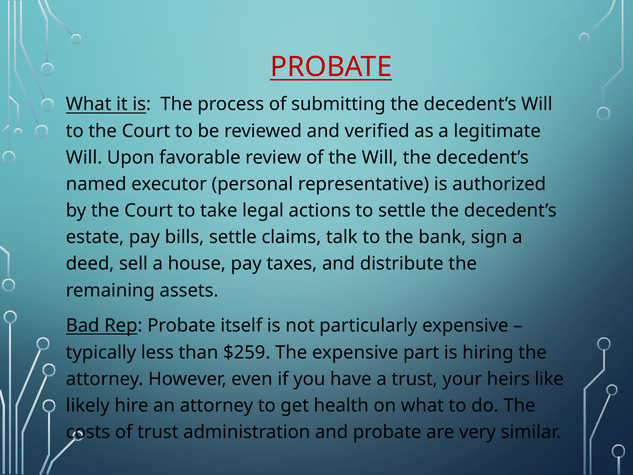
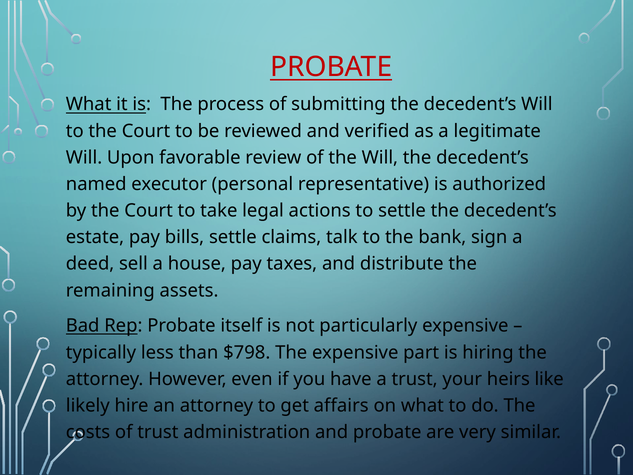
$259: $259 -> $798 (247, 352)
health: health -> affairs (341, 405)
